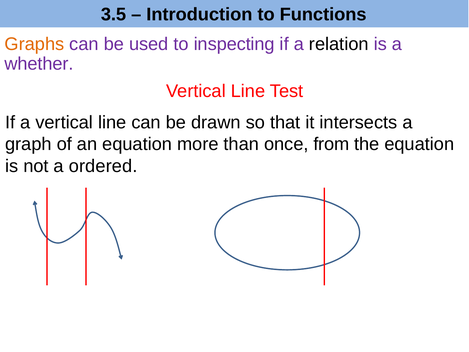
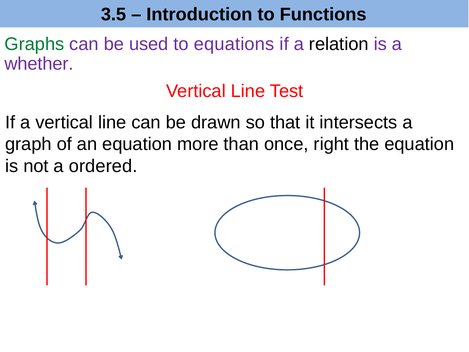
Graphs colour: orange -> green (34, 44)
inspecting: inspecting -> equations (234, 44)
from: from -> right (331, 144)
